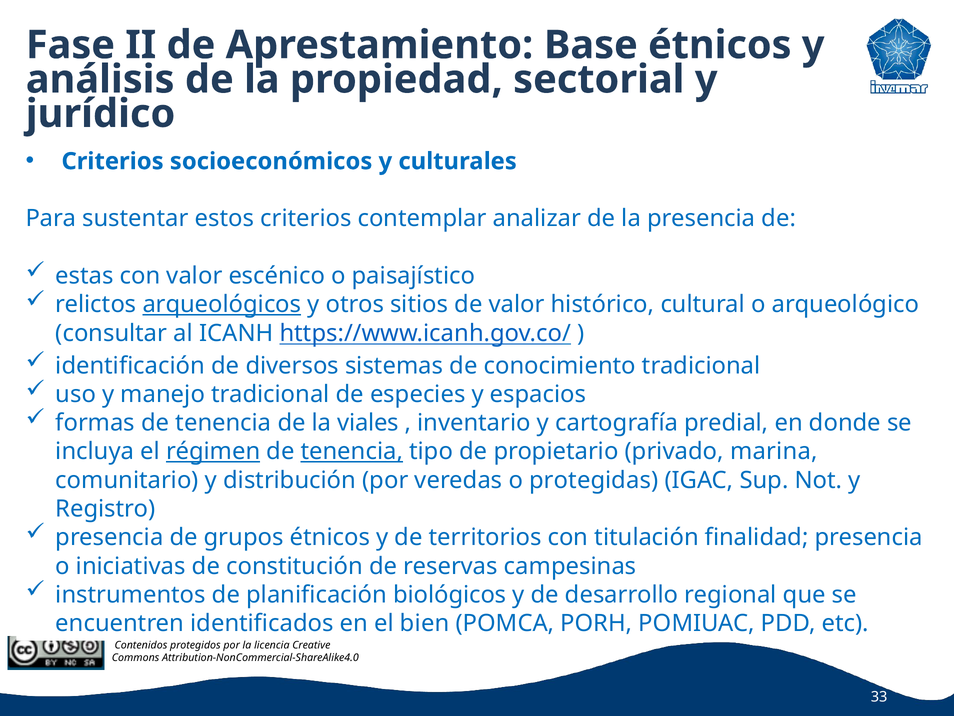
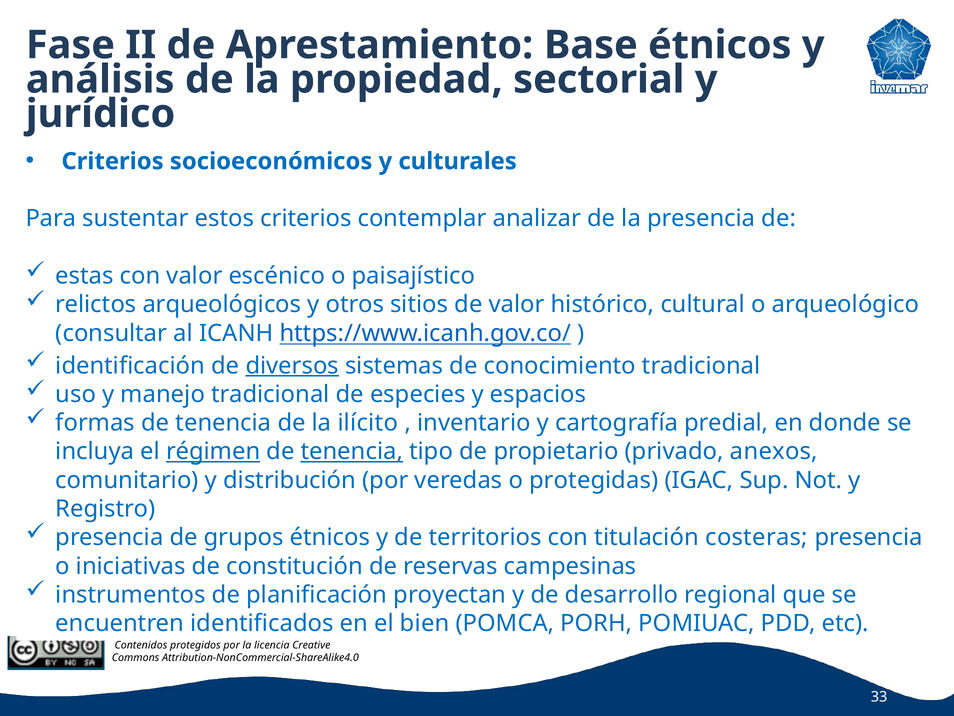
arqueológicos underline: present -> none (222, 304)
diversos underline: none -> present (292, 365)
viales: viales -> ilícito (368, 423)
marina: marina -> anexos (774, 451)
finalidad: finalidad -> costeras (757, 537)
biológicos: biológicos -> proyectan (450, 594)
